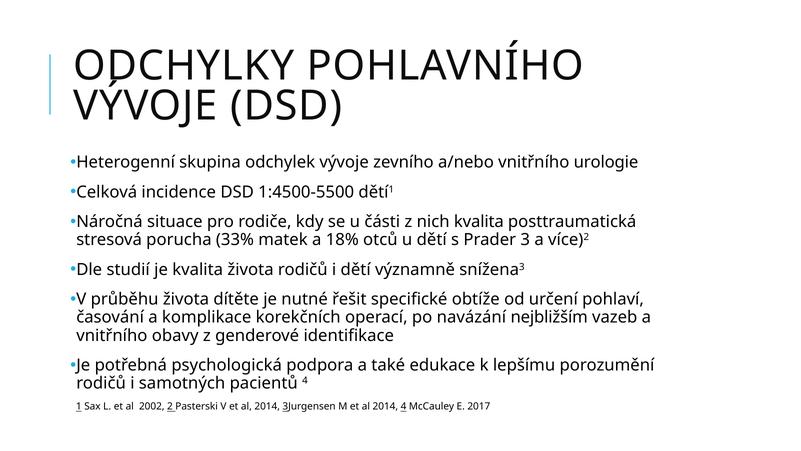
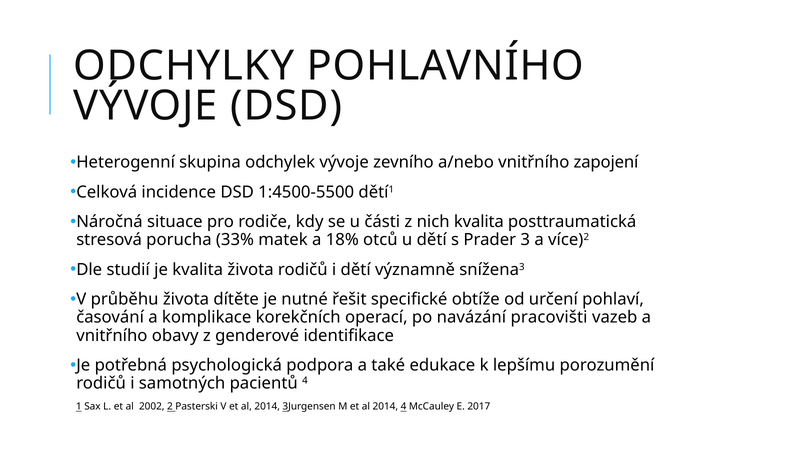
urologie: urologie -> zapojení (606, 162)
nejbližším: nejbližším -> pracovišti (549, 317)
